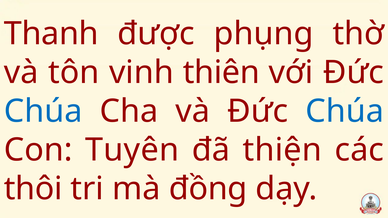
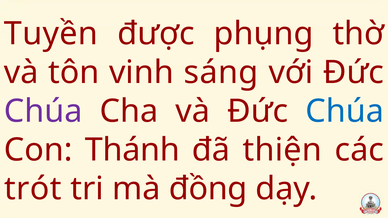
Thanh: Thanh -> Tuyền (51, 34)
thiên: thiên -> sáng (221, 73)
Chúa colour: blue -> purple (43, 111)
Tuyên: Tuyên -> Thánh (132, 150)
thôi: thôi -> trót (33, 189)
